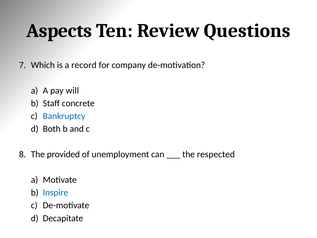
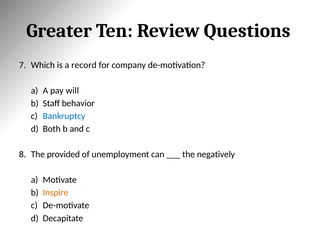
Aspects: Aspects -> Greater (59, 31)
concrete: concrete -> behavior (78, 103)
respected: respected -> negatively (216, 154)
Inspire colour: blue -> orange (56, 192)
